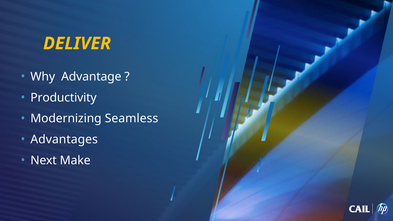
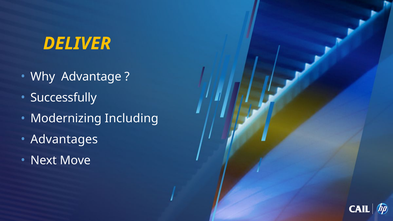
Productivity: Productivity -> Successfully (64, 98)
Seamless: Seamless -> Including (132, 119)
Make: Make -> Move (75, 160)
